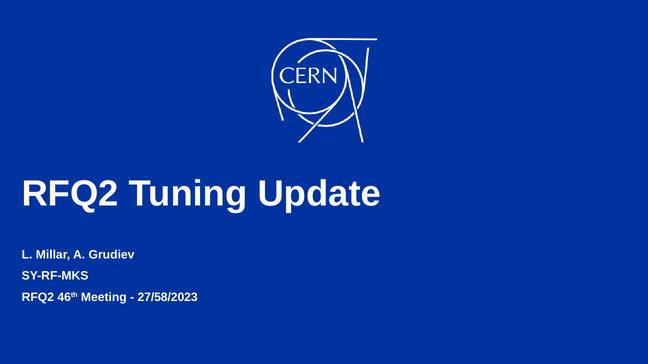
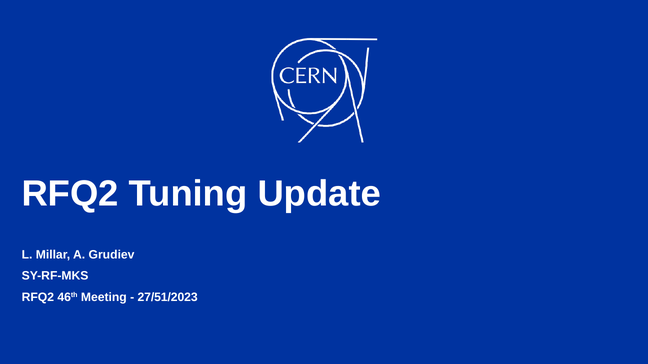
27/58/2023: 27/58/2023 -> 27/51/2023 (168, 297)
